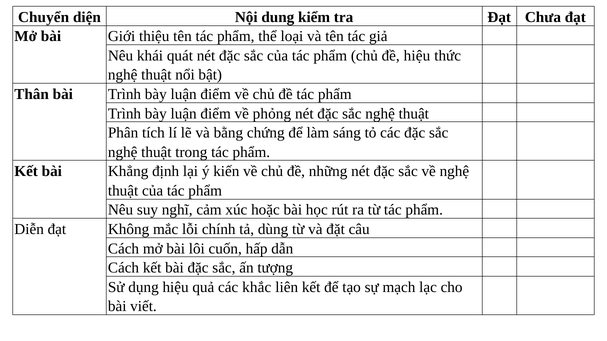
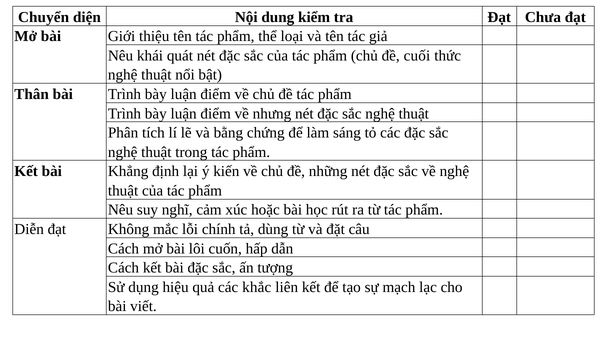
đề hiệu: hiệu -> cuối (417, 56)
phỏng: phỏng -> nhưng (272, 114)
